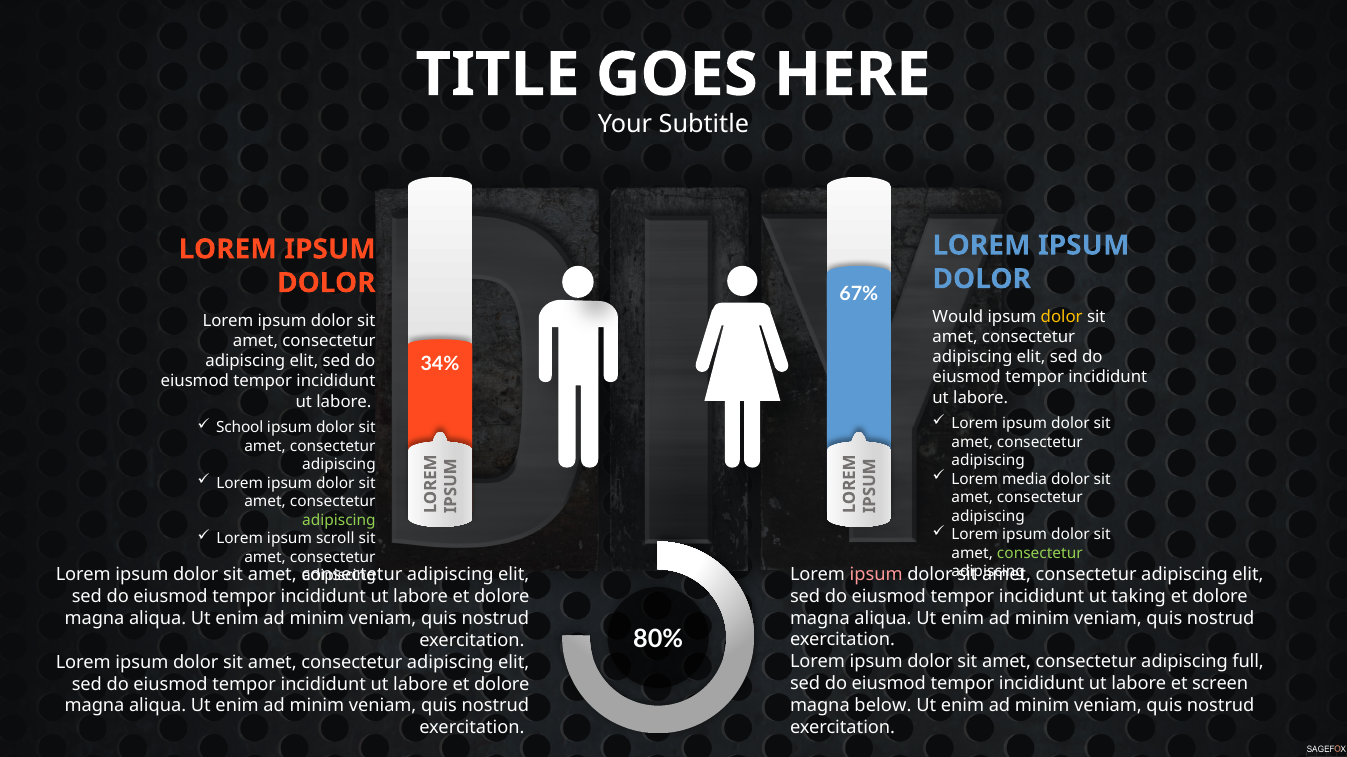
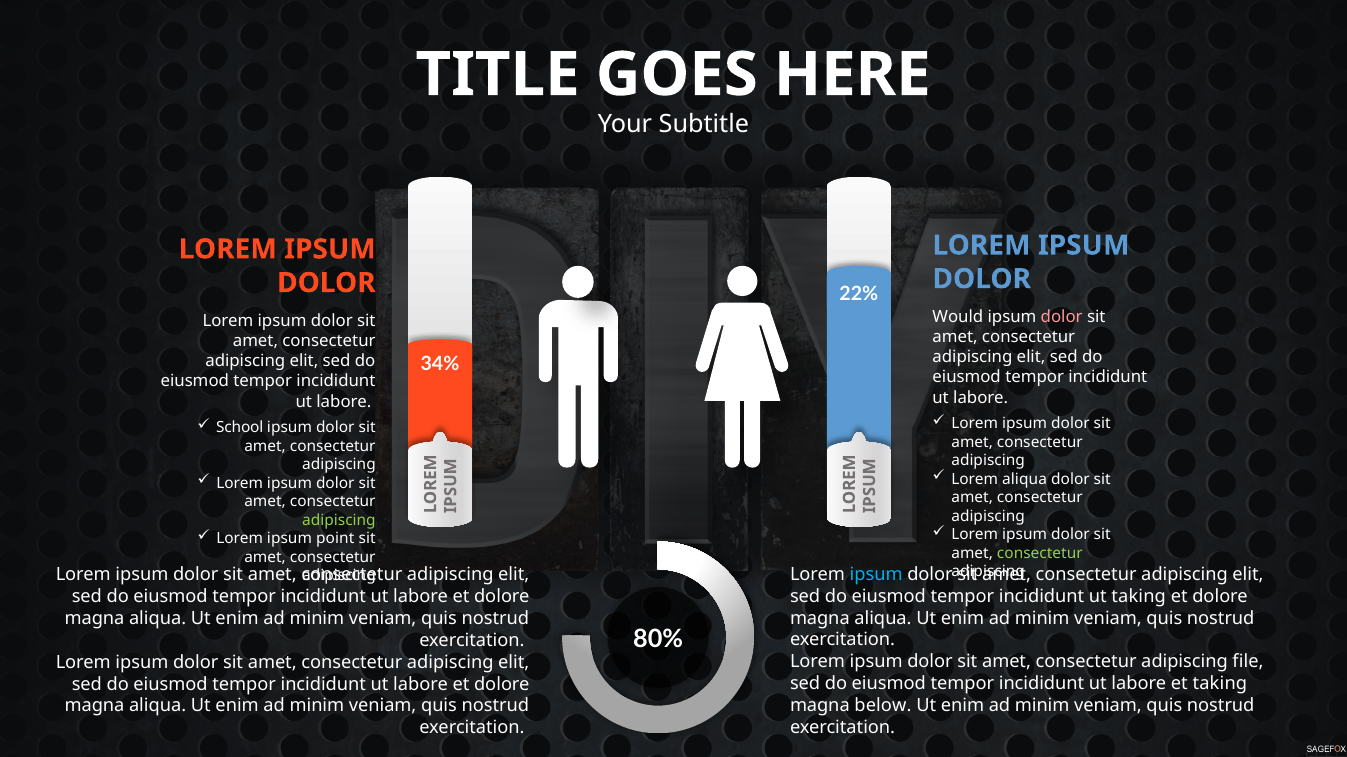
67%: 67% -> 22% (859, 295)
dolor colour: yellow -> pink (1062, 317)
Lorem media: media -> aliqua (1025, 480)
scroll: scroll -> point (335, 539)
ipsum colour: pink -> light blue (876, 575)
full: full -> file (1248, 662)
et screen: screen -> taking (1220, 684)
